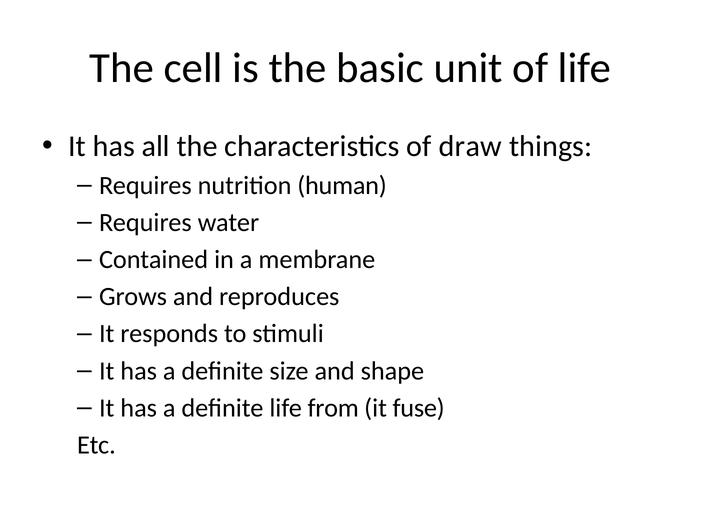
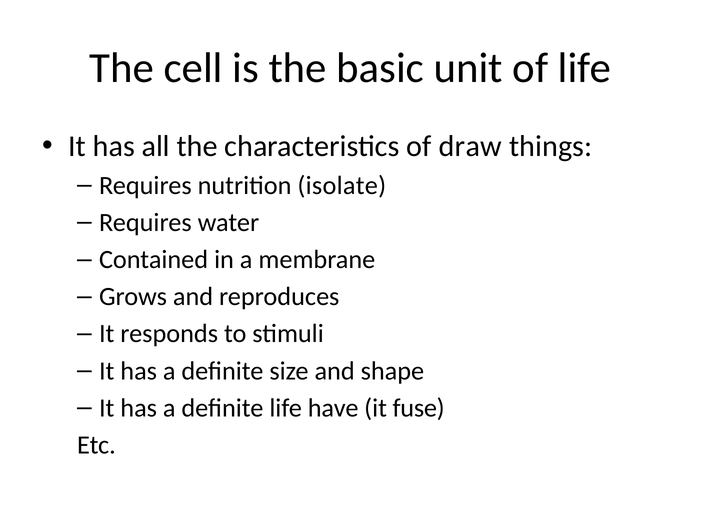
human: human -> isolate (342, 186)
from: from -> have (333, 408)
